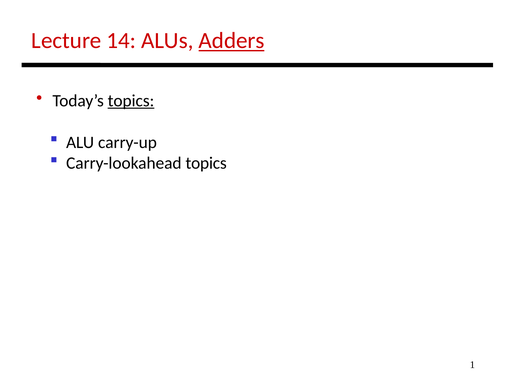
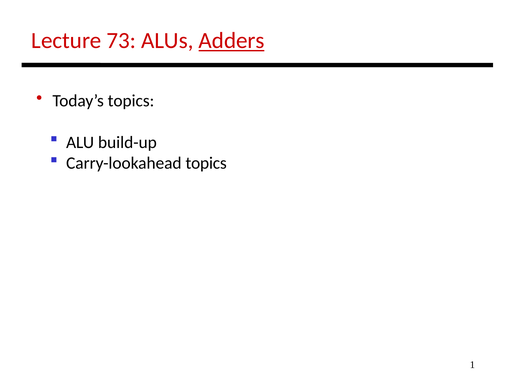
14: 14 -> 73 (121, 41)
topics underline: present -> none (131, 101)
carry-up: carry-up -> build-up (127, 142)
